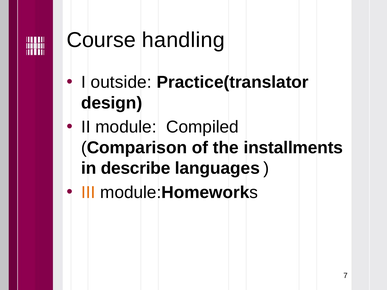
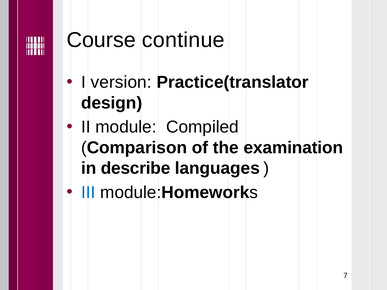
handling: handling -> continue (183, 40)
outside: outside -> version (121, 82)
installments: installments -> examination (293, 148)
III colour: orange -> blue (88, 193)
